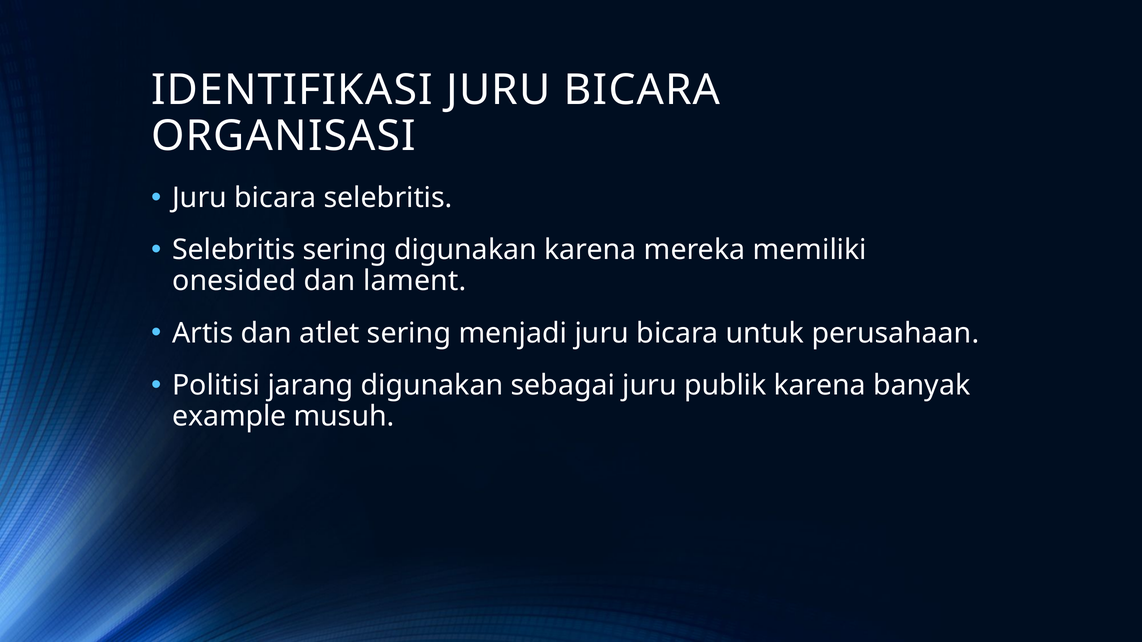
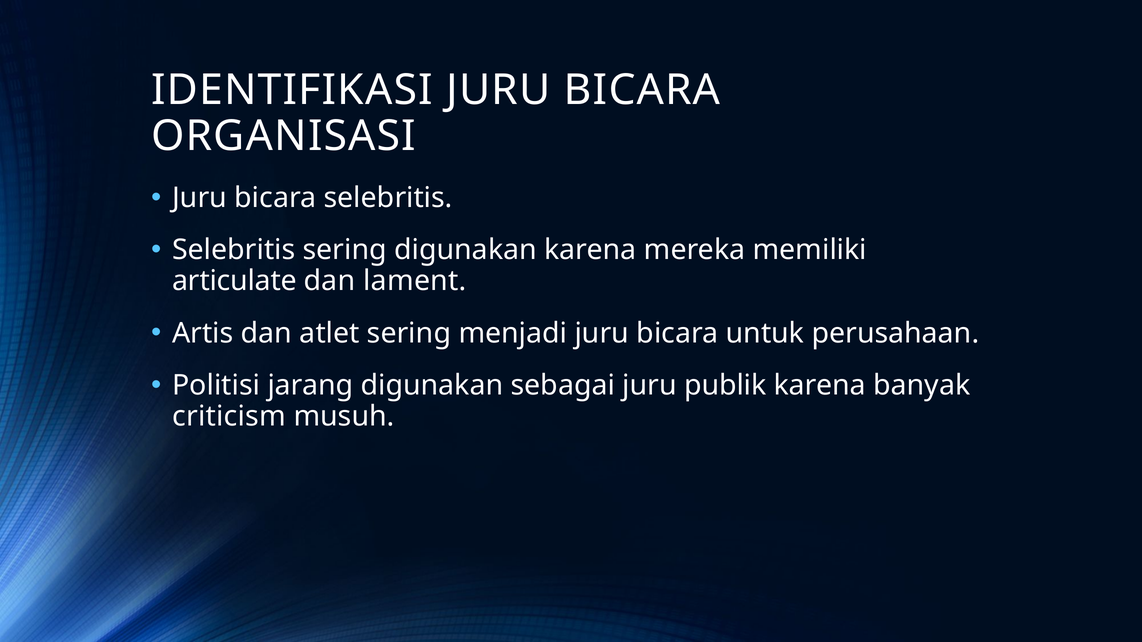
onesided: onesided -> articulate (234, 281)
example: example -> criticism (229, 416)
